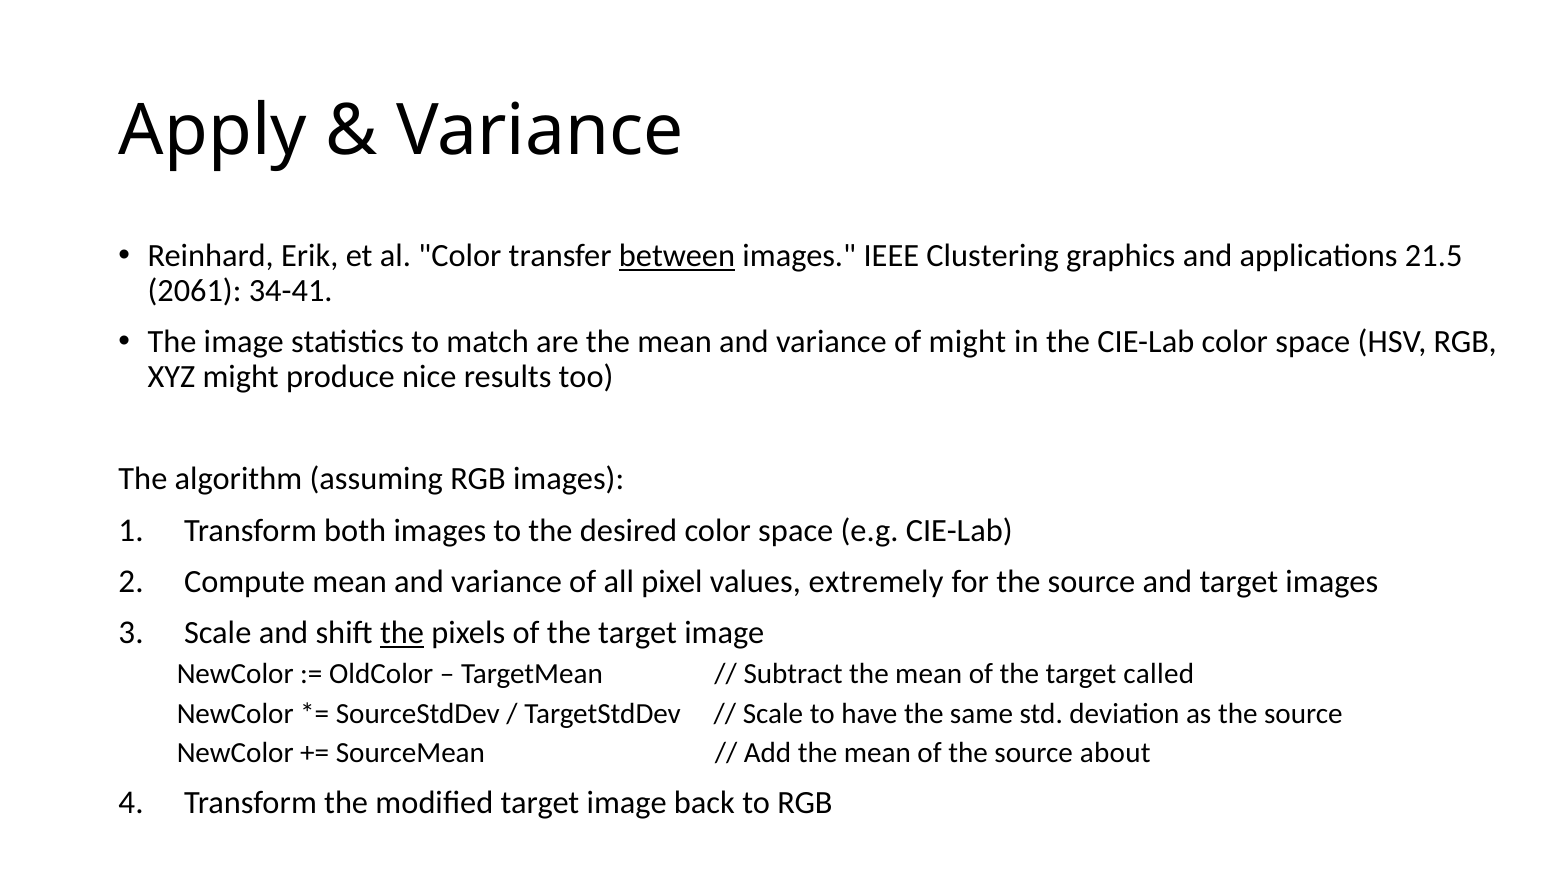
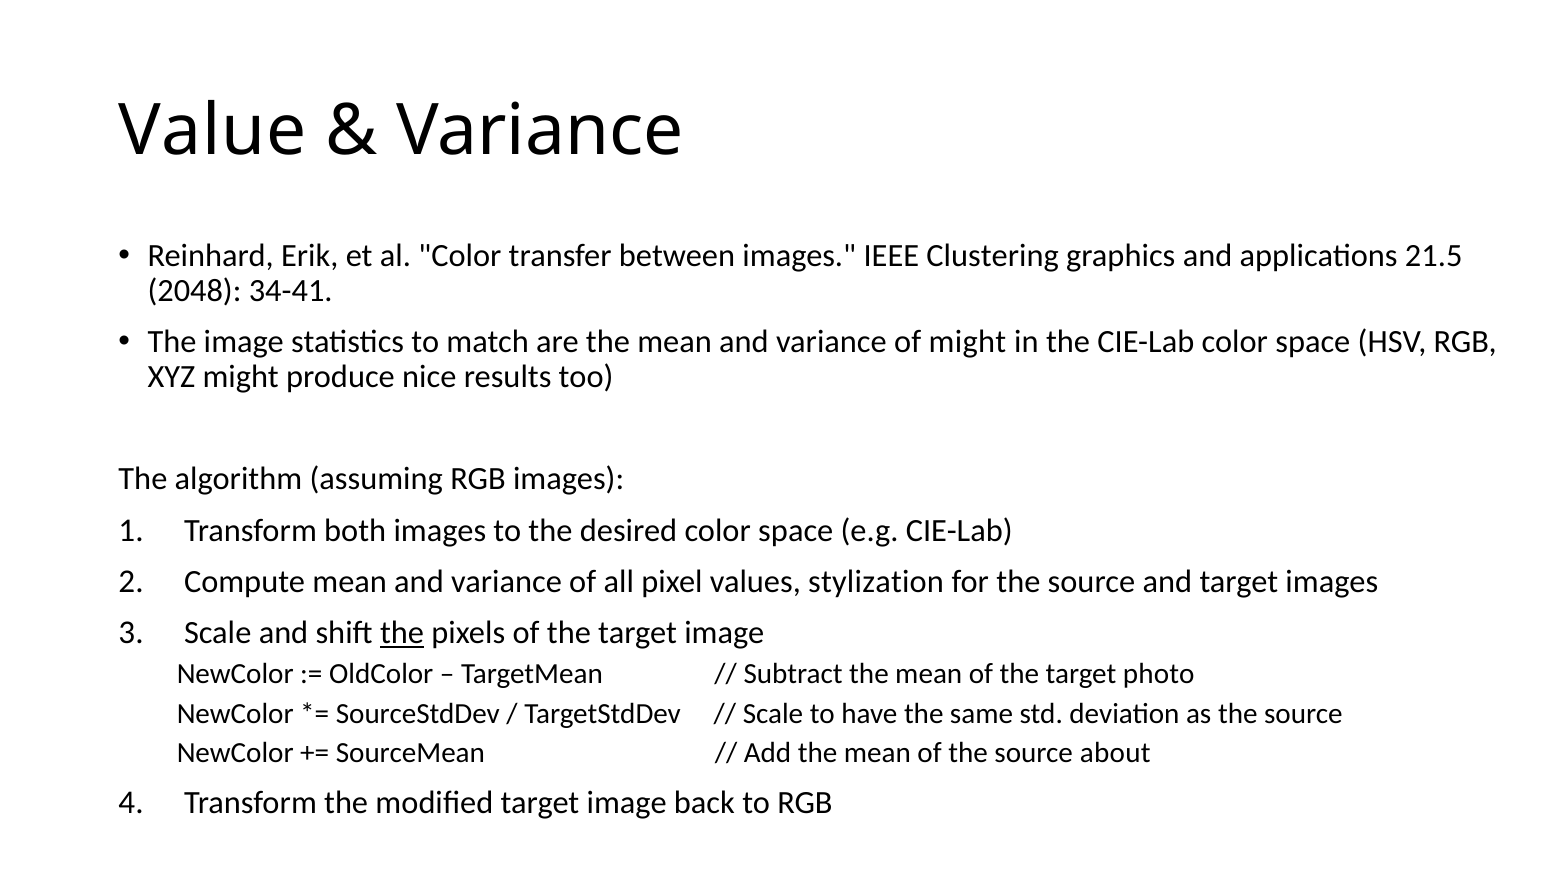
Apply: Apply -> Value (212, 131)
between underline: present -> none (677, 256)
2061: 2061 -> 2048 (195, 291)
extremely: extremely -> stylization (876, 582)
called: called -> photo (1159, 674)
